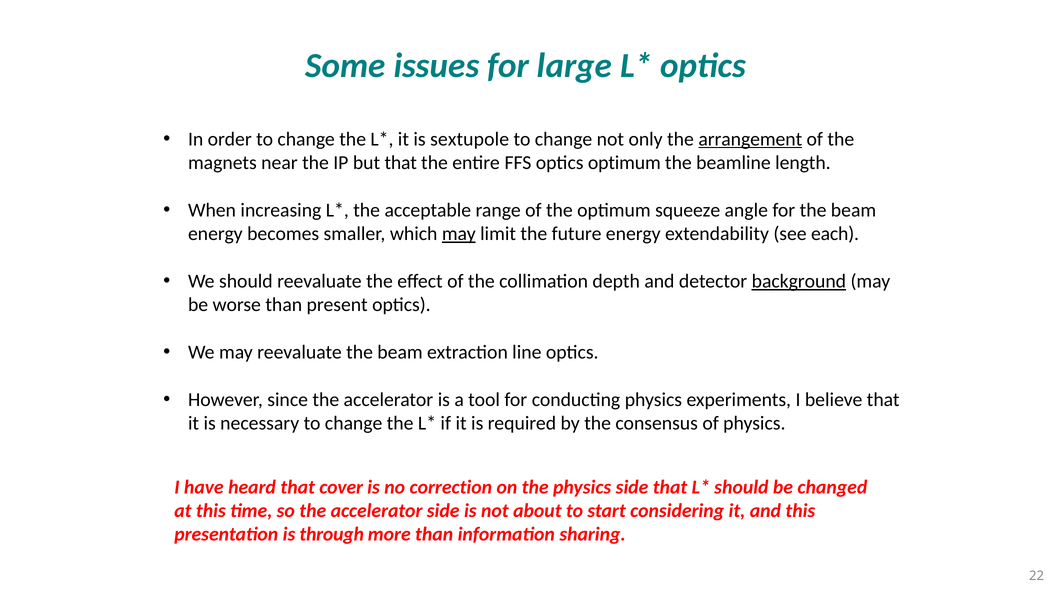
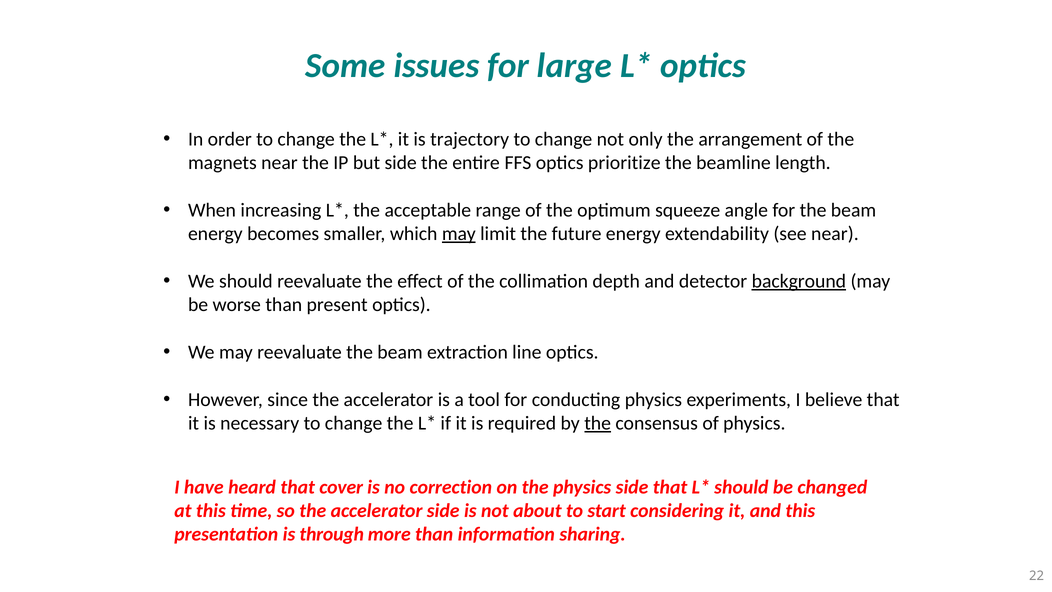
sextupole: sextupole -> trajectory (470, 139)
arrangement underline: present -> none (750, 139)
but that: that -> side (401, 163)
optics optimum: optimum -> prioritize (624, 163)
see each: each -> near (835, 234)
the underline: none -> present (598, 423)
